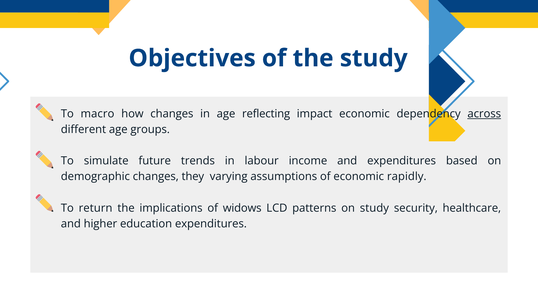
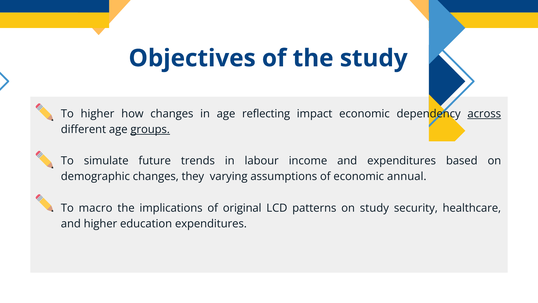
To macro: macro -> higher (98, 114)
groups underline: none -> present (150, 129)
rapidly: rapidly -> annual (407, 176)
return: return -> macro (96, 208)
widows: widows -> original (242, 208)
